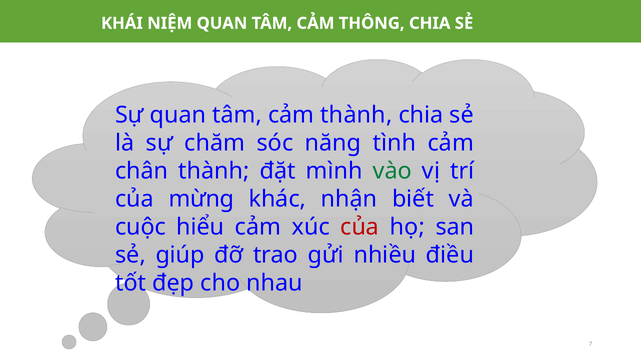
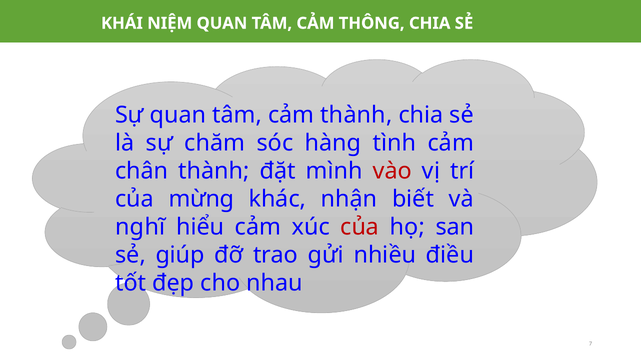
năng: năng -> hàng (333, 143)
vào colour: green -> red (392, 171)
cuộc: cuộc -> nghĩ (140, 227)
